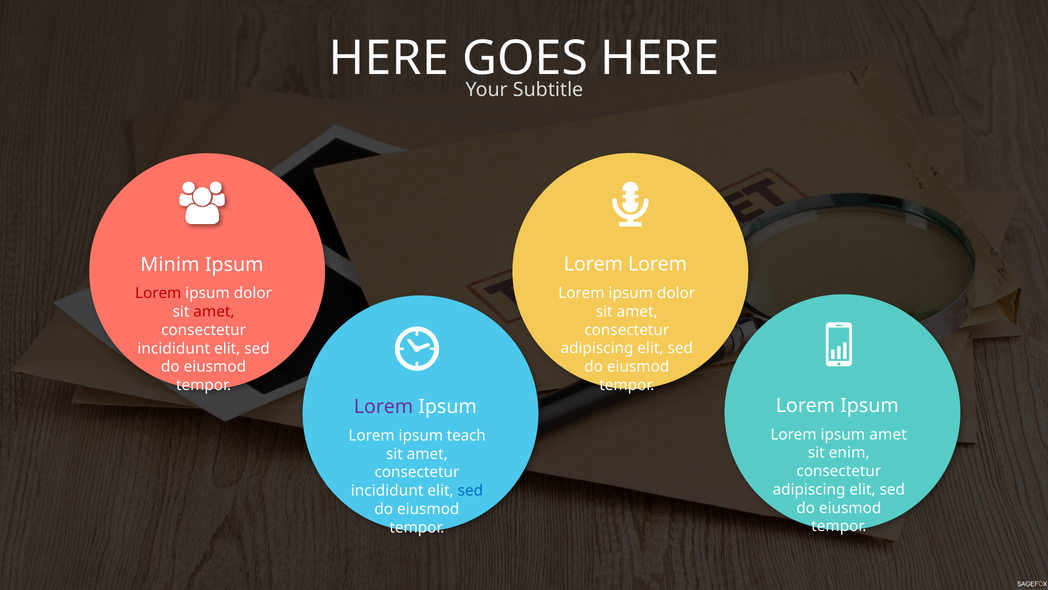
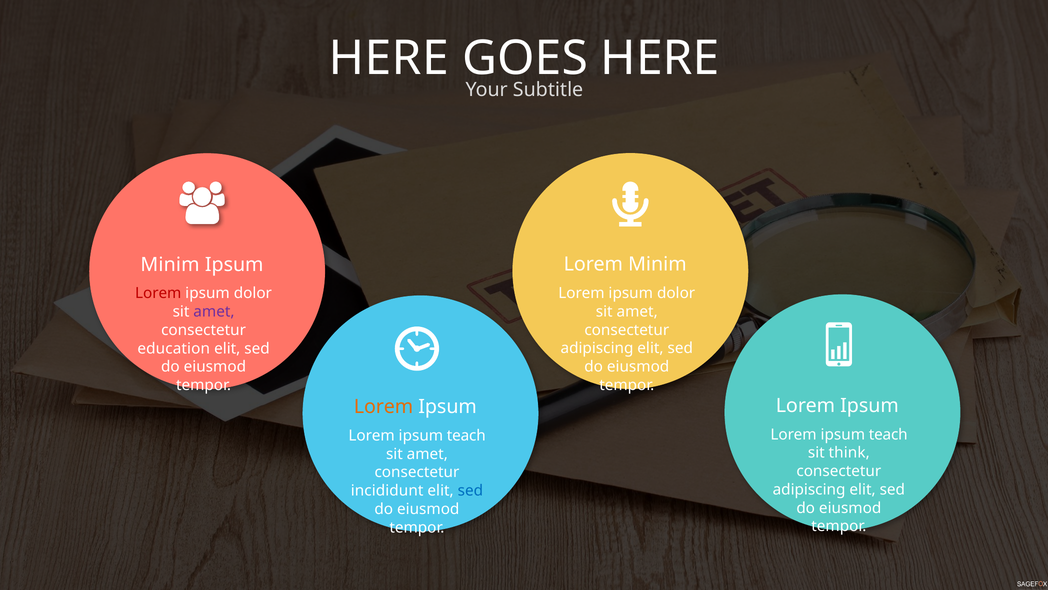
Lorem: Lorem -> Minim (657, 264)
amet colour: red -> purple (214, 312)
incididunt: incididunt -> education (174, 348)
Lorem colour: purple -> orange (384, 407)
amet: amet -> teach (888, 434)
enim: enim -> think (849, 453)
